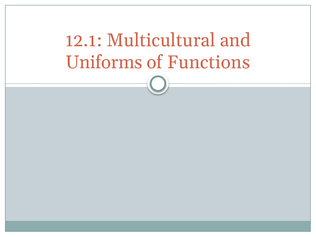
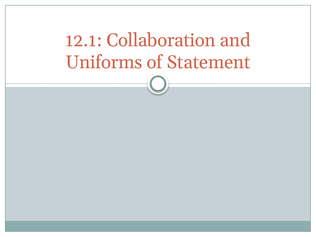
Multicultural: Multicultural -> Collaboration (161, 40)
Functions: Functions -> Statement (209, 62)
